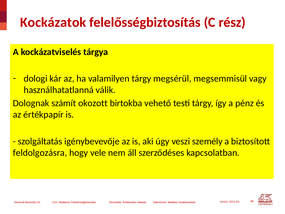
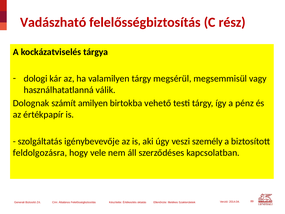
Kockázatok: Kockázatok -> Vadászható (53, 22)
okozott: okozott -> amilyen (93, 103)
